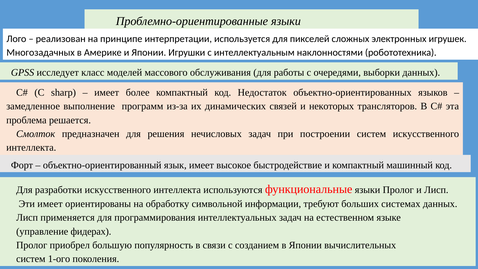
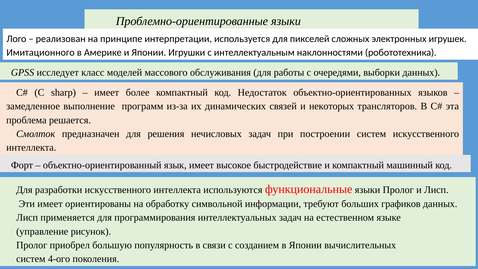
Многозадачных: Многозадачных -> Имитационного (41, 53)
системах: системах -> графиков (401, 204)
фидерах: фидерах -> рисунок (91, 231)
1-ого: 1-ого -> 4-ого (59, 259)
